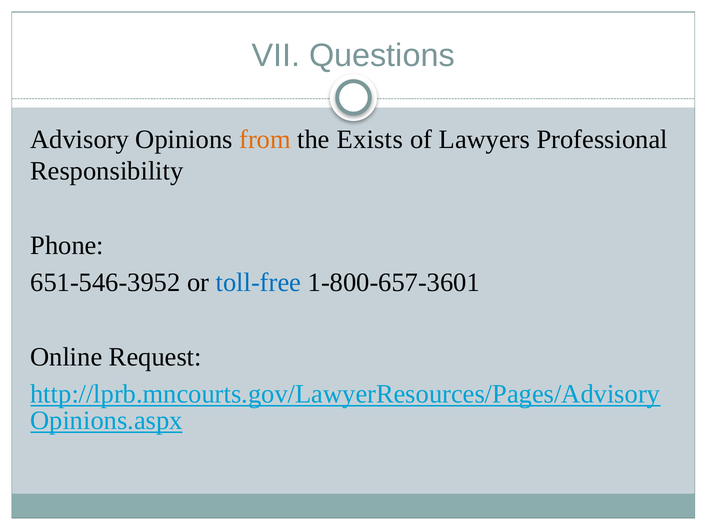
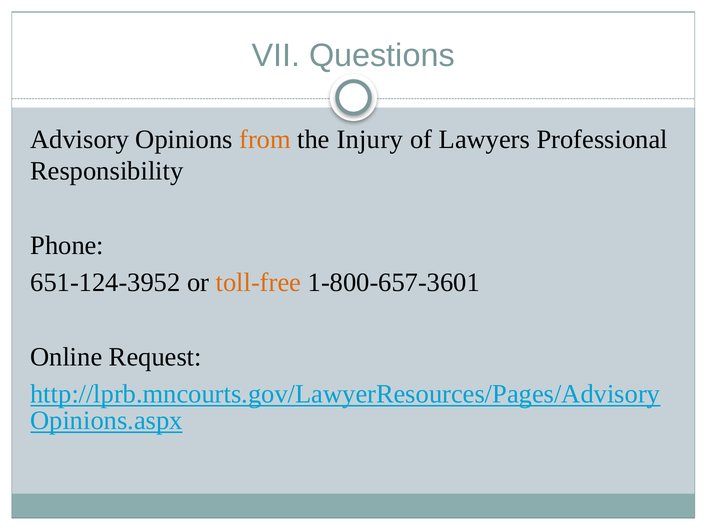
Exists: Exists -> Injury (370, 139)
651-546-3952: 651-546-3952 -> 651-124-3952 (105, 283)
toll-free colour: blue -> orange (258, 283)
